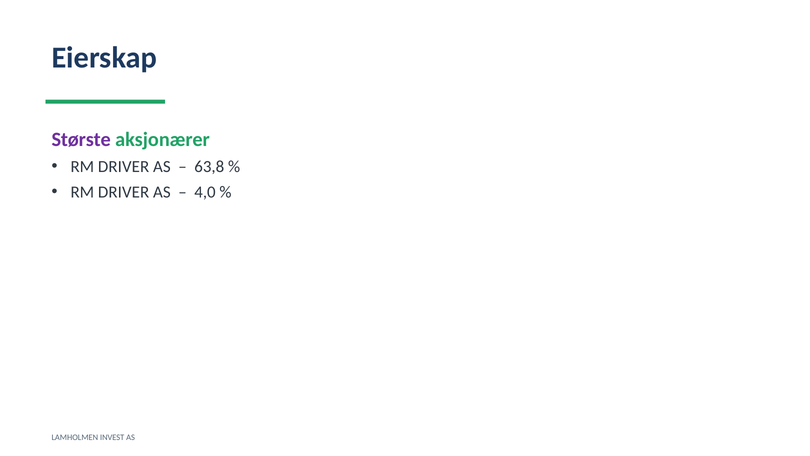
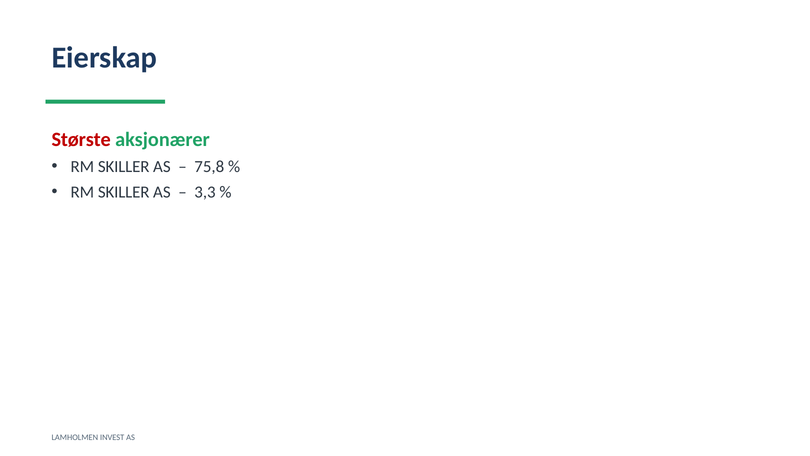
Største colour: purple -> red (81, 139)
DRIVER: DRIVER -> SKILLER (124, 167)
63,8: 63,8 -> 75,8 (209, 167)
DRIVER: DRIVER -> SKILLER (124, 192)
4,0: 4,0 -> 3,3 (205, 192)
